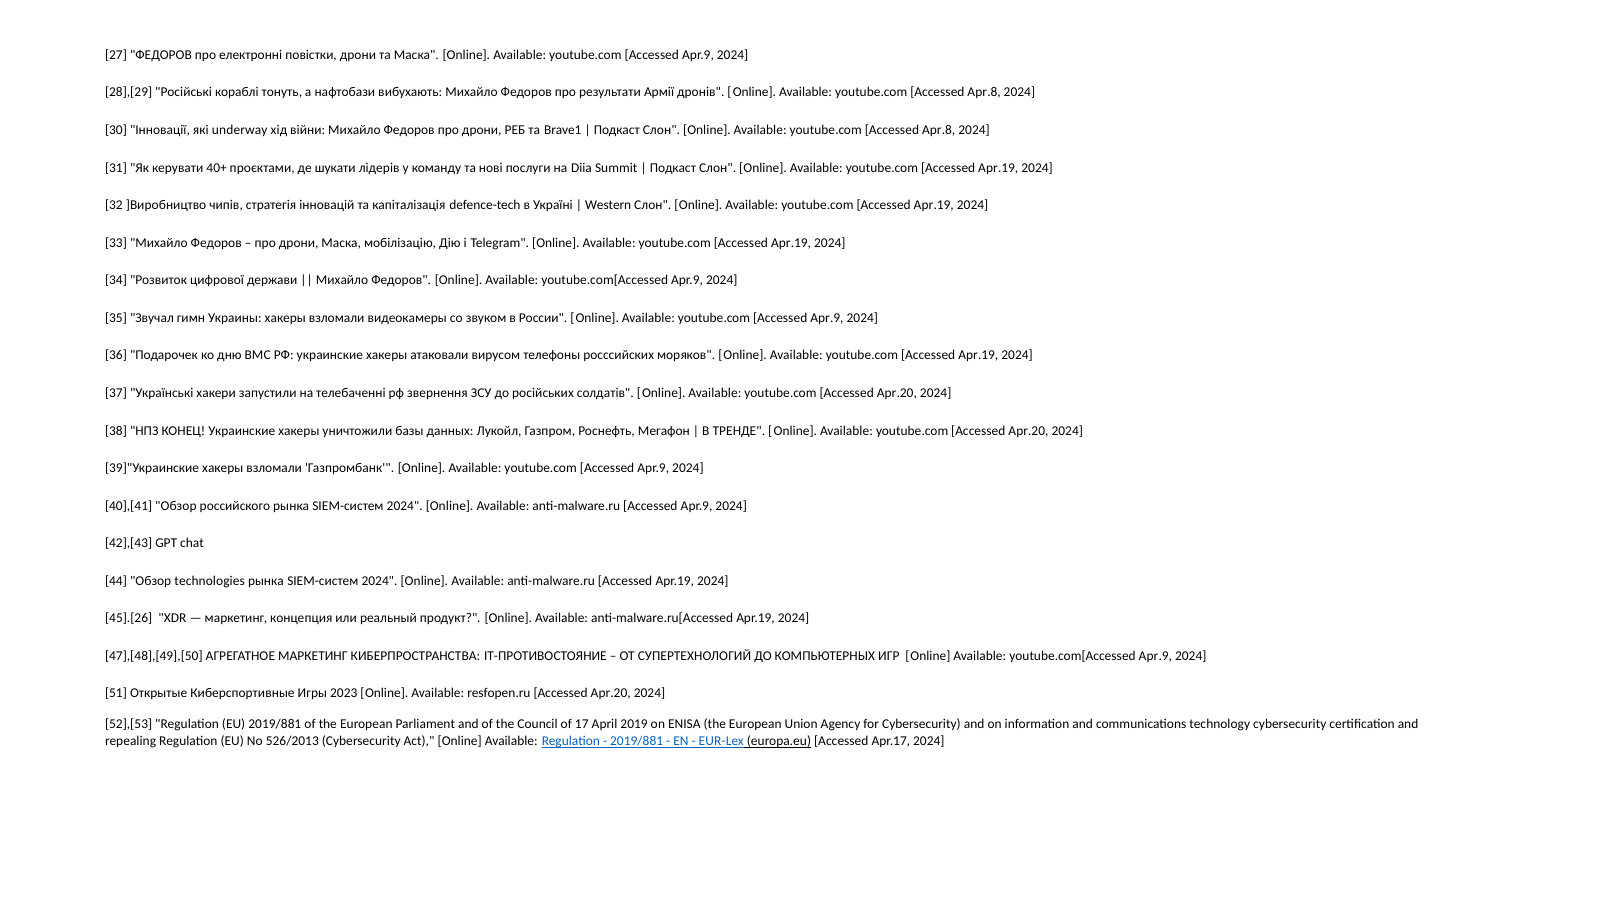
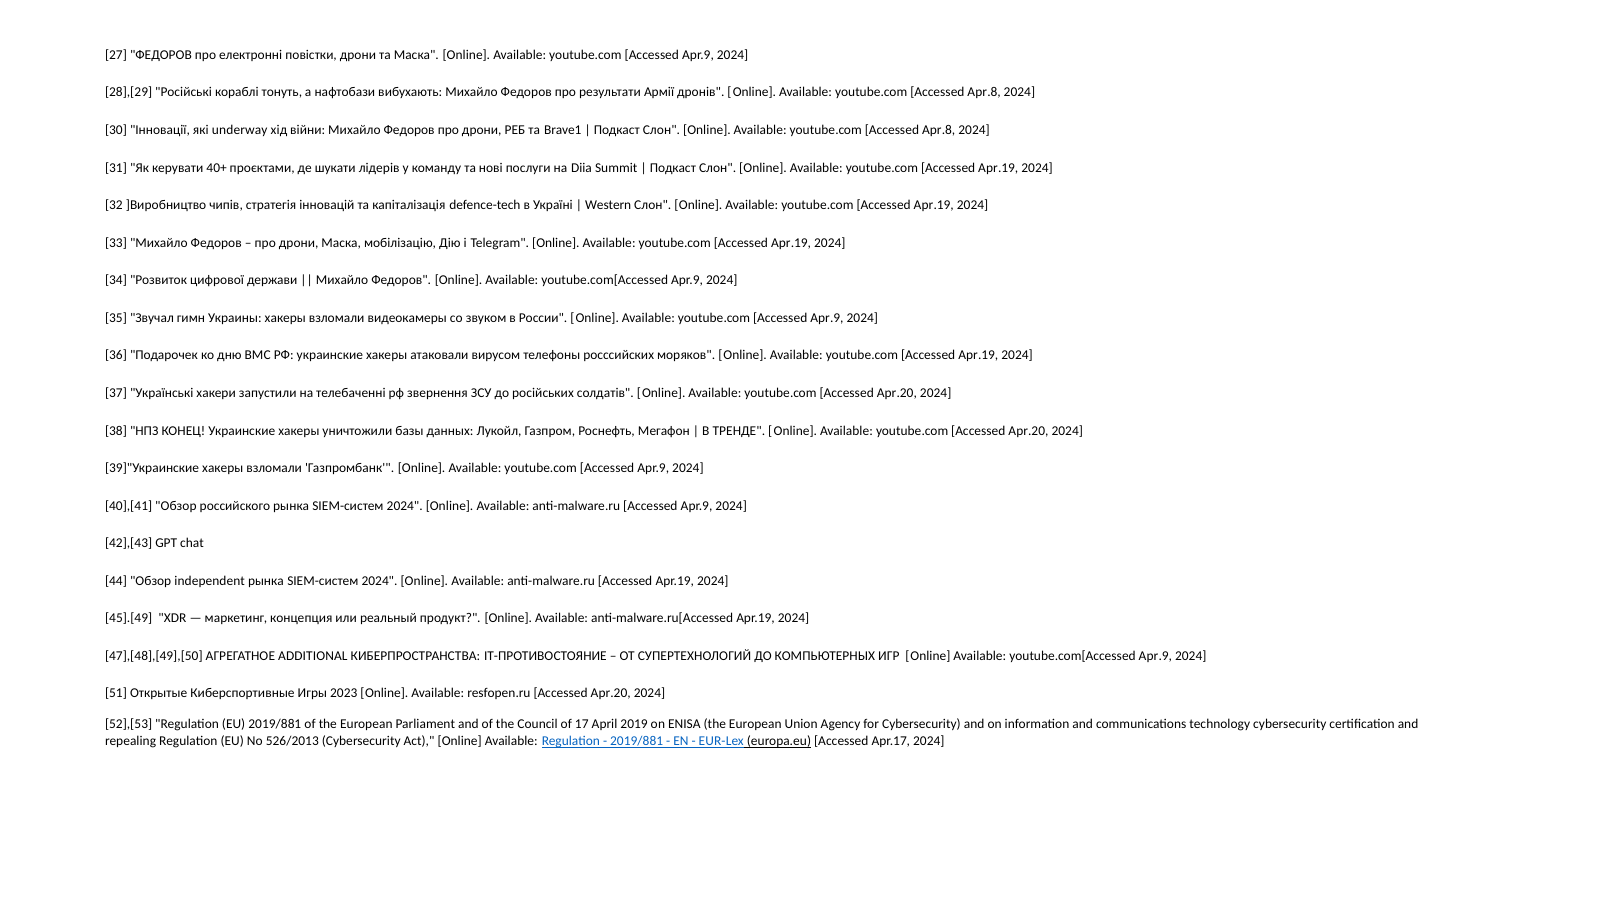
technologies: technologies -> independent (210, 581)
45].[26: 45].[26 -> 45].[49 (129, 618)
АГРЕГАТНОЕ МАРКЕТИНГ: МАРКЕТИНГ -> ADDITIONAL (313, 656)
